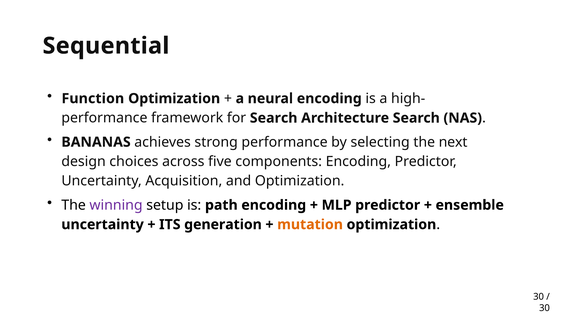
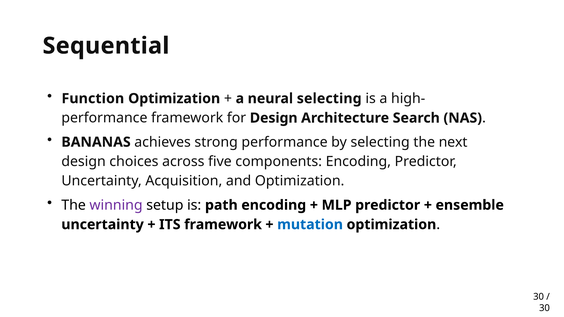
neural encoding: encoding -> selecting (329, 99)
for Search: Search -> Design (274, 118)
ITS generation: generation -> framework (223, 225)
mutation colour: orange -> blue (310, 225)
